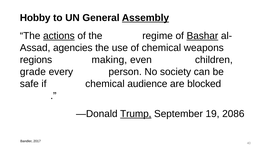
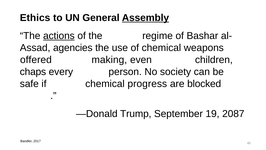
Hobby: Hobby -> Ethics (35, 18)
Bashar underline: present -> none (202, 36)
regions: regions -> offered (36, 60)
grade: grade -> chaps (33, 72)
audience: audience -> progress (147, 84)
Trump underline: present -> none (136, 114)
2086: 2086 -> 2087 (233, 114)
